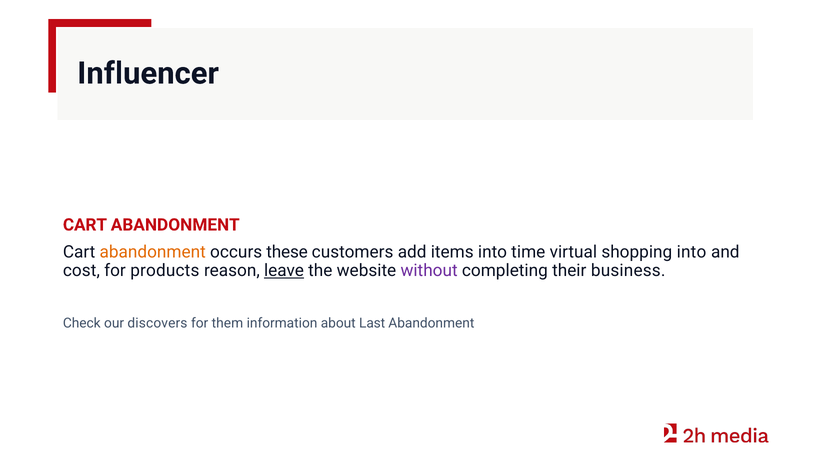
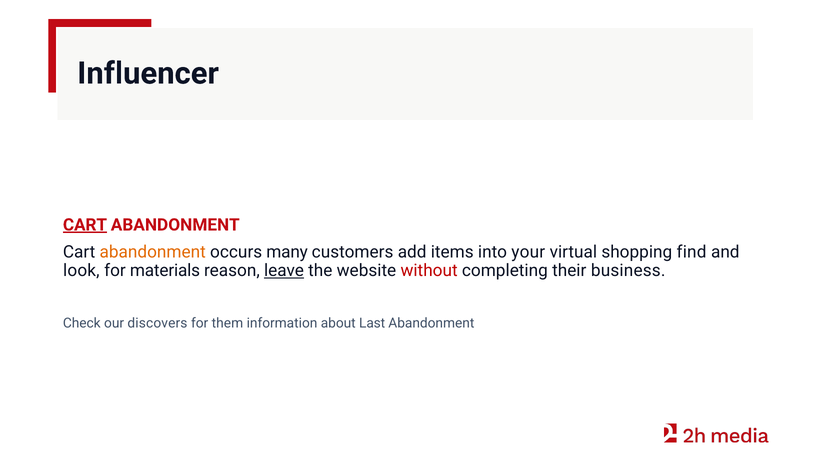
CART underline: none -> present (85, 225)
these: these -> many (287, 252)
time: time -> your (528, 252)
shopping into: into -> find (692, 252)
cost: cost -> look (81, 271)
products: products -> materials (165, 271)
without colour: purple -> red (429, 271)
